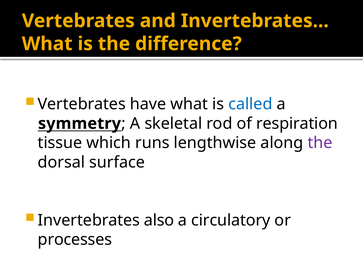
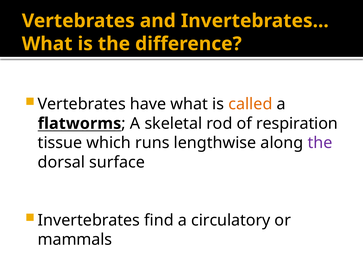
called colour: blue -> orange (250, 104)
symmetry: symmetry -> flatworms (80, 124)
also: also -> find (159, 220)
processes: processes -> mammals (75, 240)
